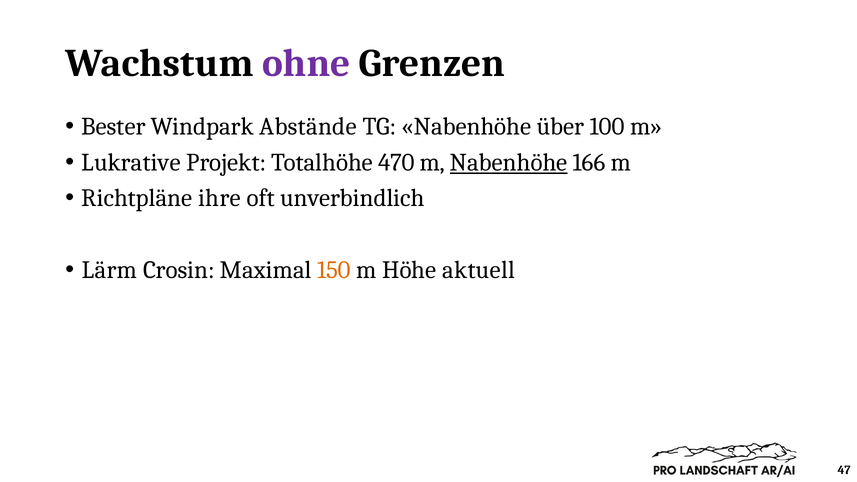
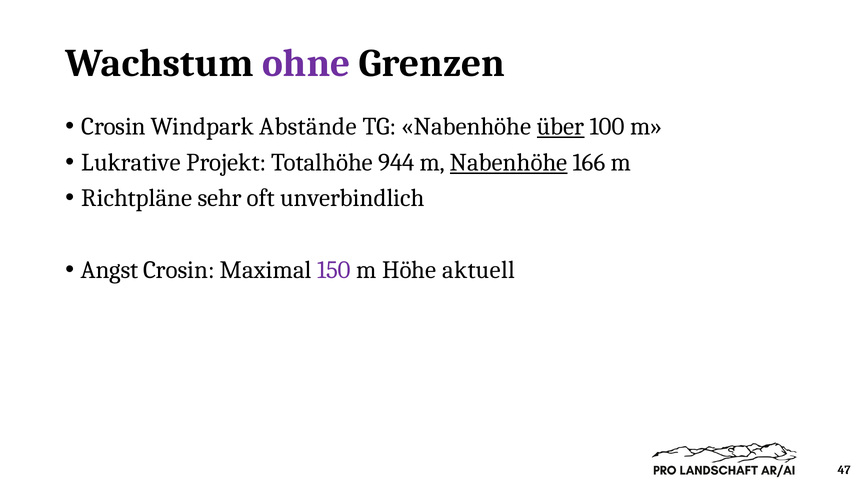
Bester: Bester -> Crosin (113, 126)
über underline: none -> present (561, 126)
470: 470 -> 944 (396, 162)
ihre: ihre -> sehr (220, 198)
Lärm: Lärm -> Angst (110, 270)
150 colour: orange -> purple (334, 270)
